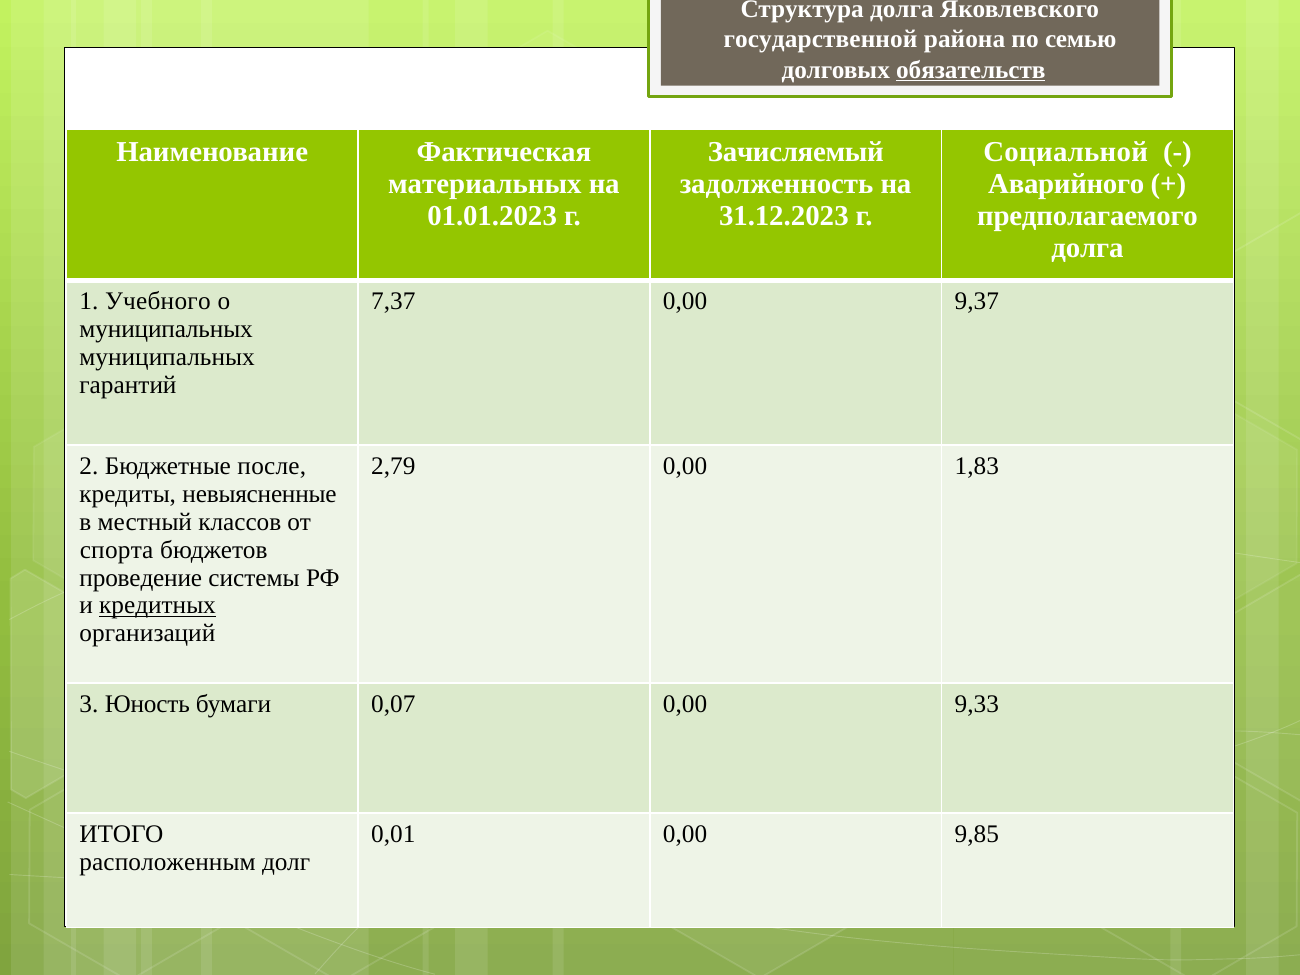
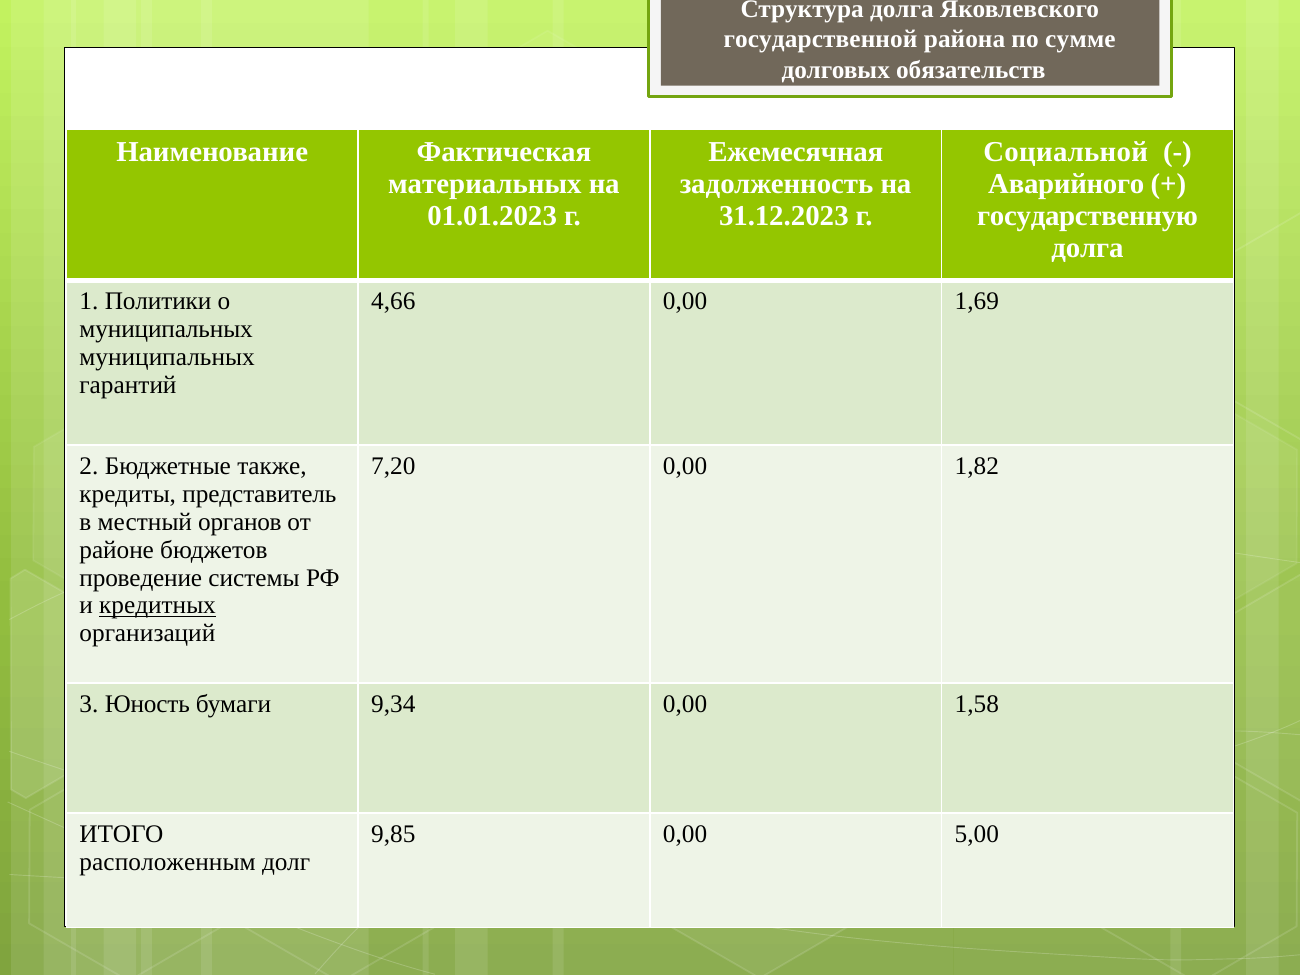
семью: семью -> сумме (1080, 40)
обязательств underline: present -> none (971, 70)
Зачисляемый: Зачисляемый -> Ежемесячная (796, 152)
предполагаемого: предполагаемого -> государственную (1088, 216)
Учебного: Учебного -> Политики (158, 302)
7,37: 7,37 -> 4,66 (393, 302)
9,37: 9,37 -> 1,69 (977, 302)
после: после -> также (272, 466)
2,79: 2,79 -> 7,20 (393, 466)
1,83: 1,83 -> 1,82 (977, 466)
невыясненные: невыясненные -> представитель (259, 494)
классов: классов -> органов (240, 522)
спорта: спорта -> районе (117, 550)
0,07: 0,07 -> 9,34 (393, 704)
9,33: 9,33 -> 1,58 (977, 704)
0,01: 0,01 -> 9,85 (393, 834)
9,85: 9,85 -> 5,00 (977, 834)
